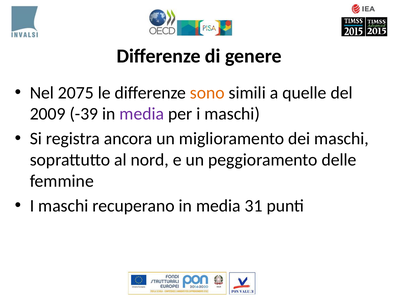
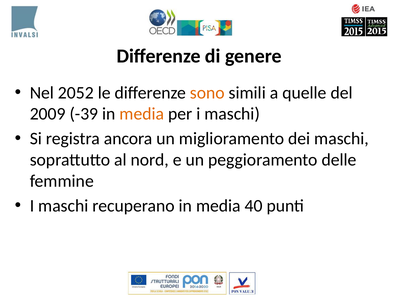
2075: 2075 -> 2052 (76, 93)
media colour: purple -> orange (142, 114)
31: 31 -> 40 (254, 206)
